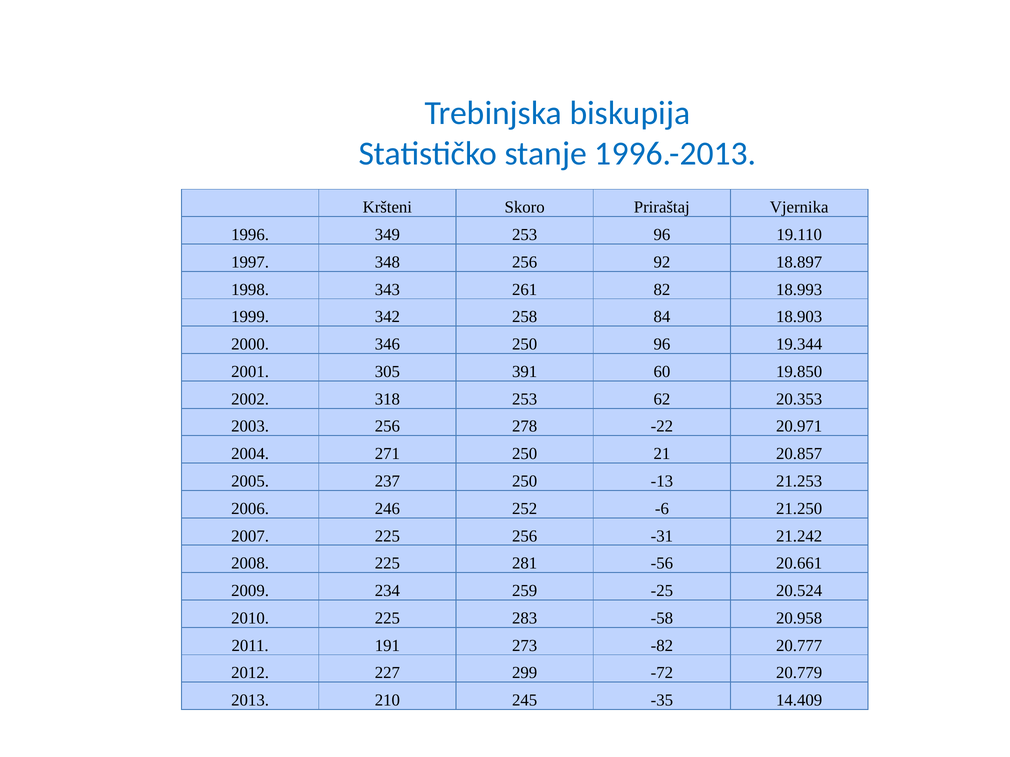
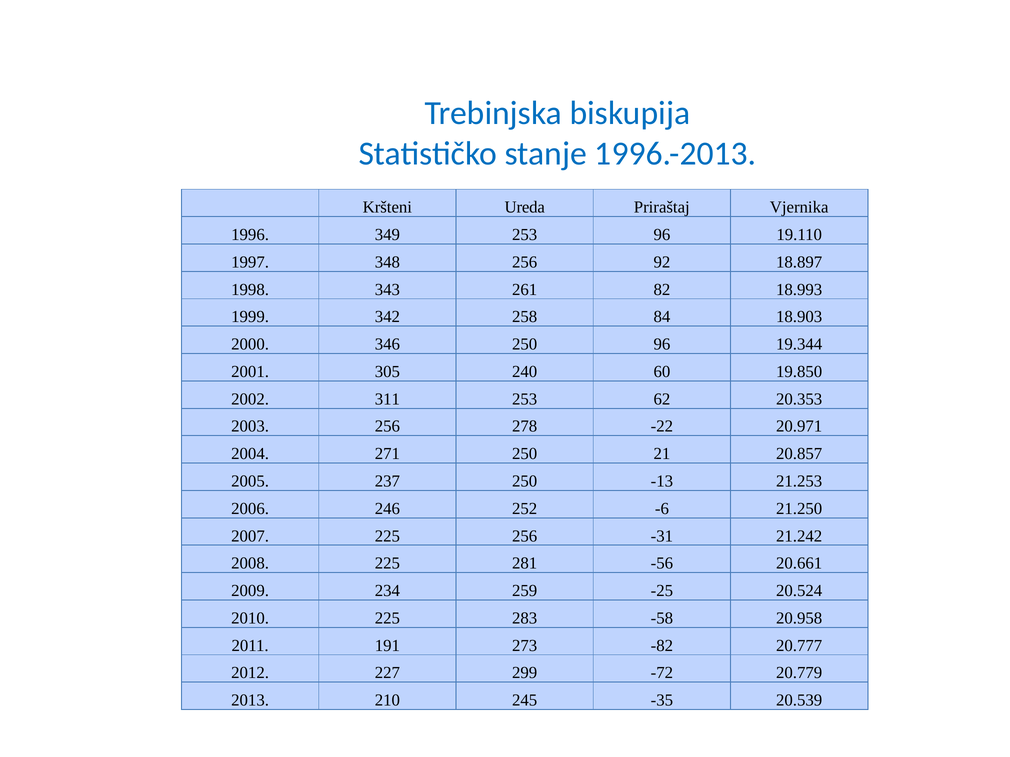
Skoro: Skoro -> Ureda (525, 208)
391: 391 -> 240 (525, 372)
318: 318 -> 311 (387, 399)
14.409: 14.409 -> 20.539 (799, 701)
